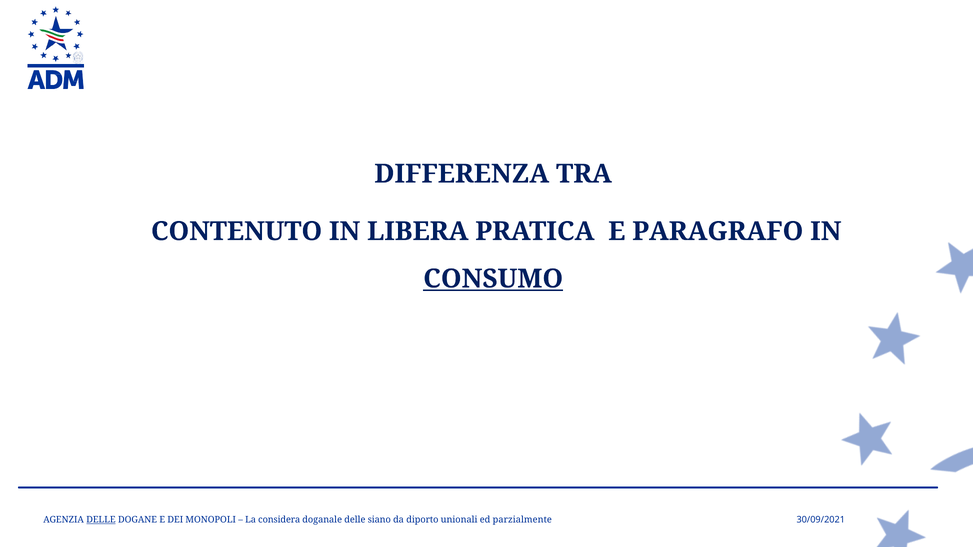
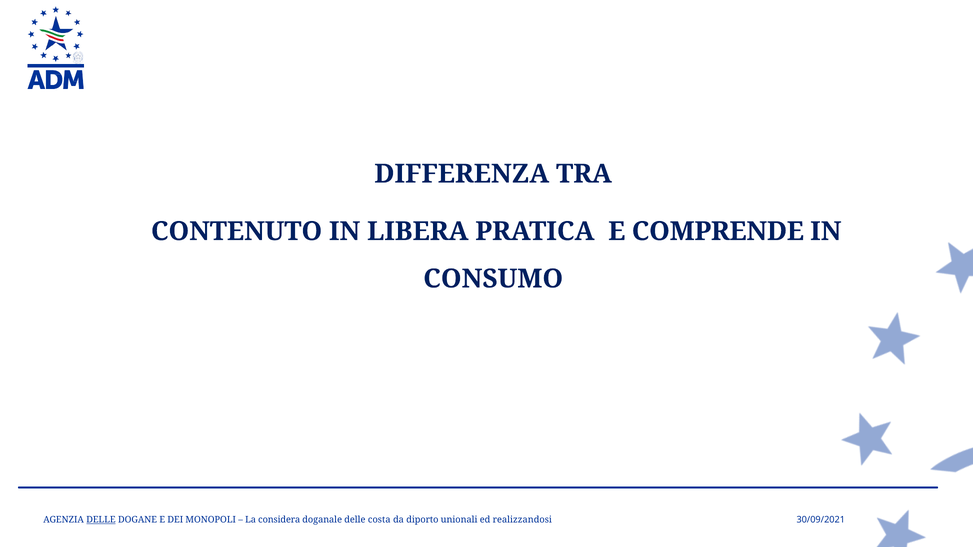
PARAGRAFO: PARAGRAFO -> COMPRENDE (718, 232)
CONSUMO underline: present -> none (493, 279)
siano: siano -> costa (379, 520)
parzialmente: parzialmente -> realizzandosi (522, 520)
